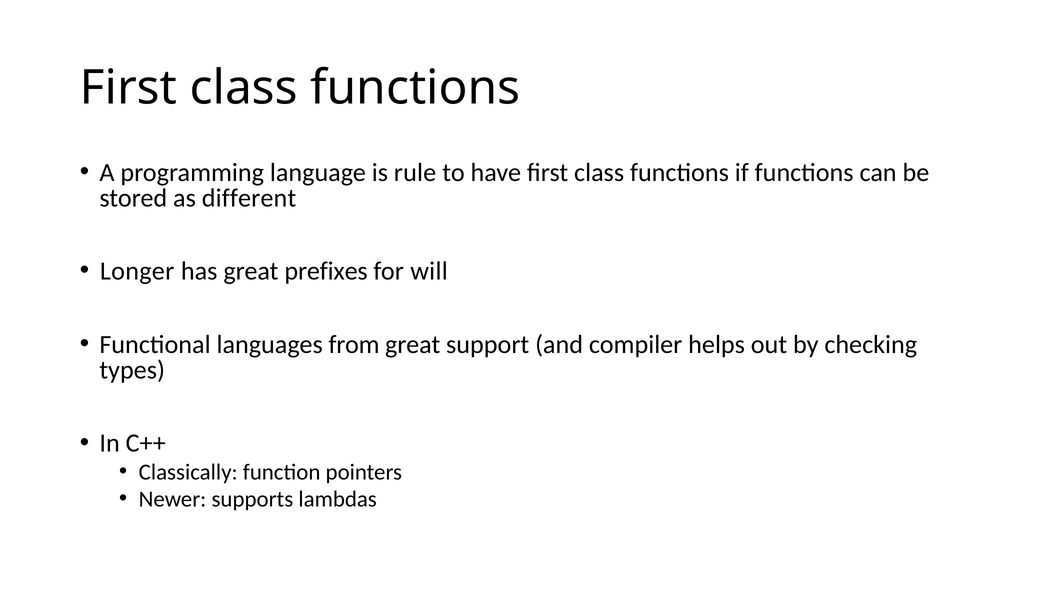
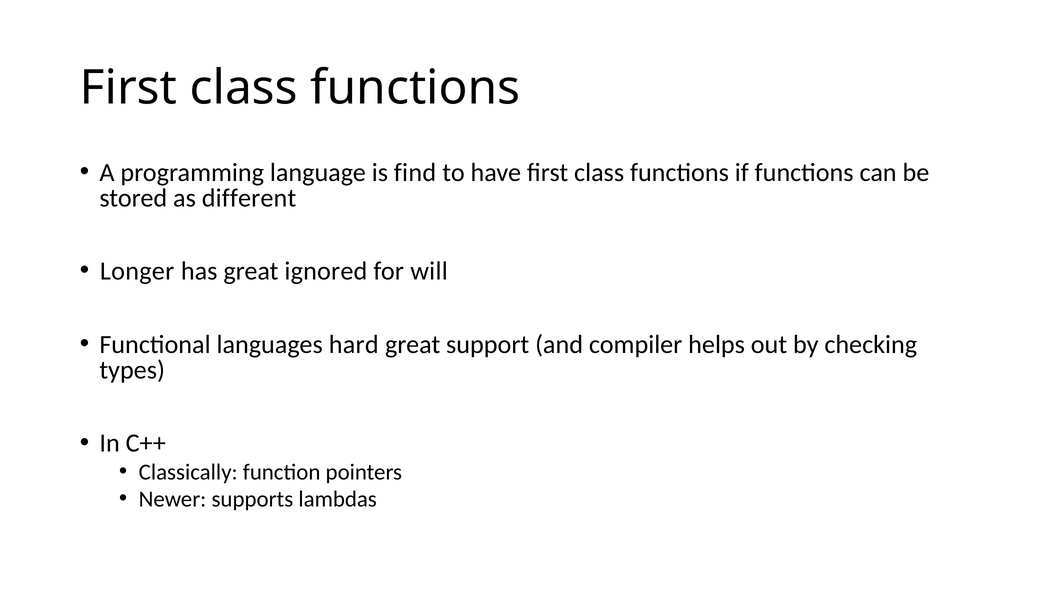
rule: rule -> find (415, 172)
prefixes: prefixes -> ignored (326, 271)
from: from -> hard (354, 344)
